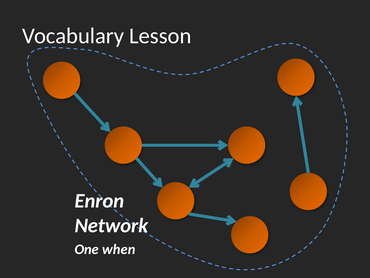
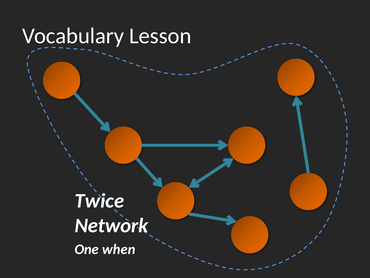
Enron: Enron -> Twice (99, 201)
